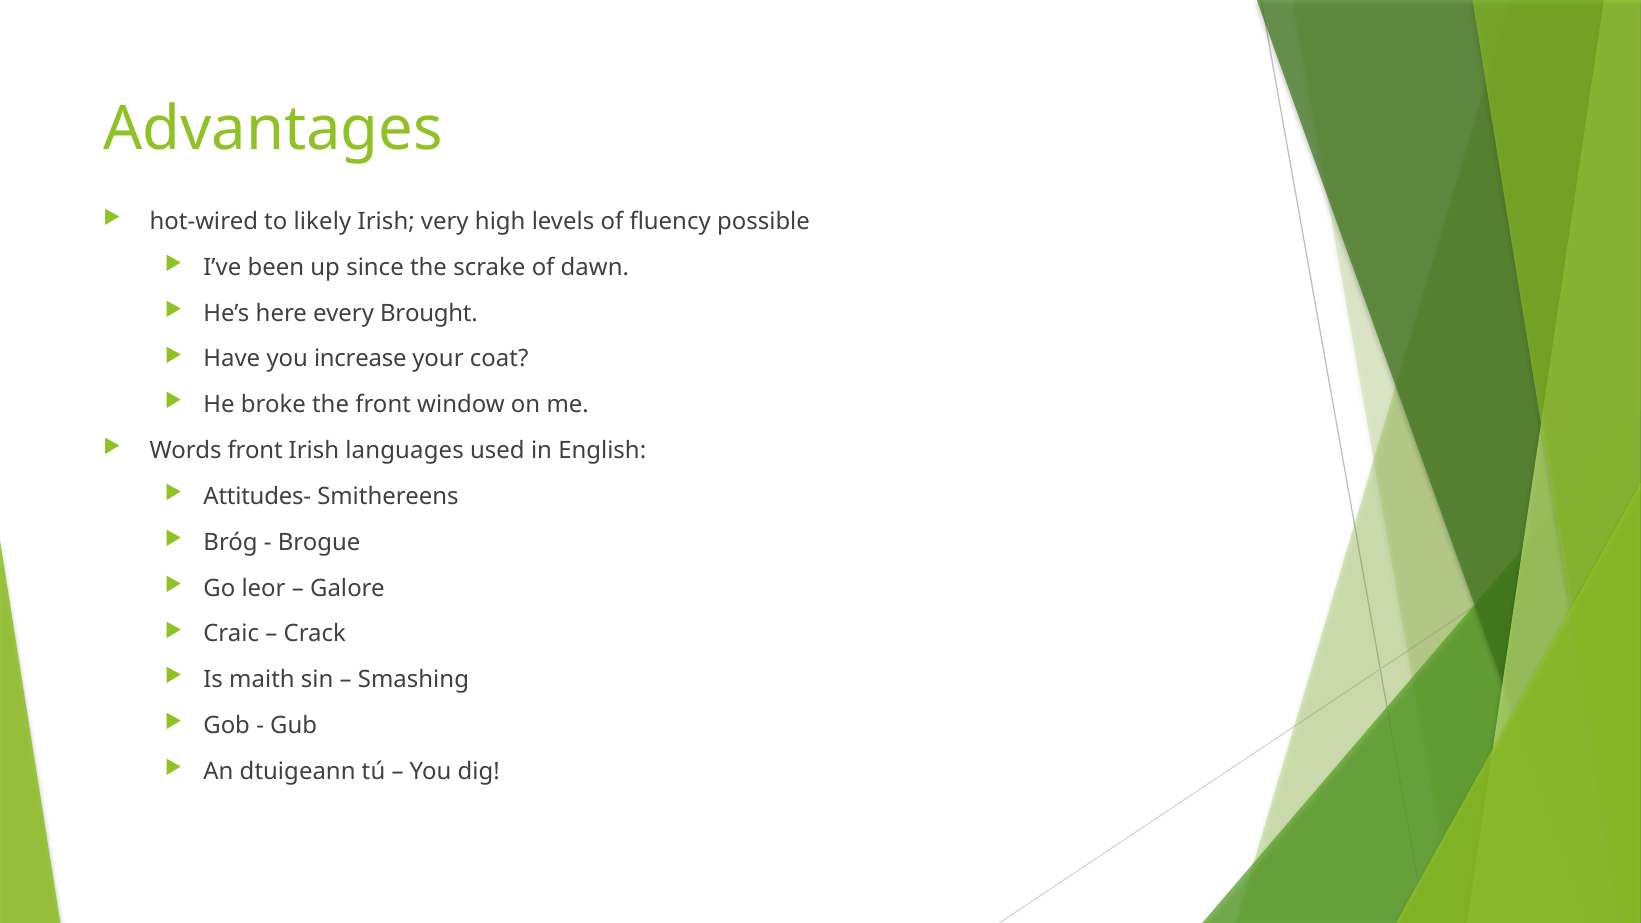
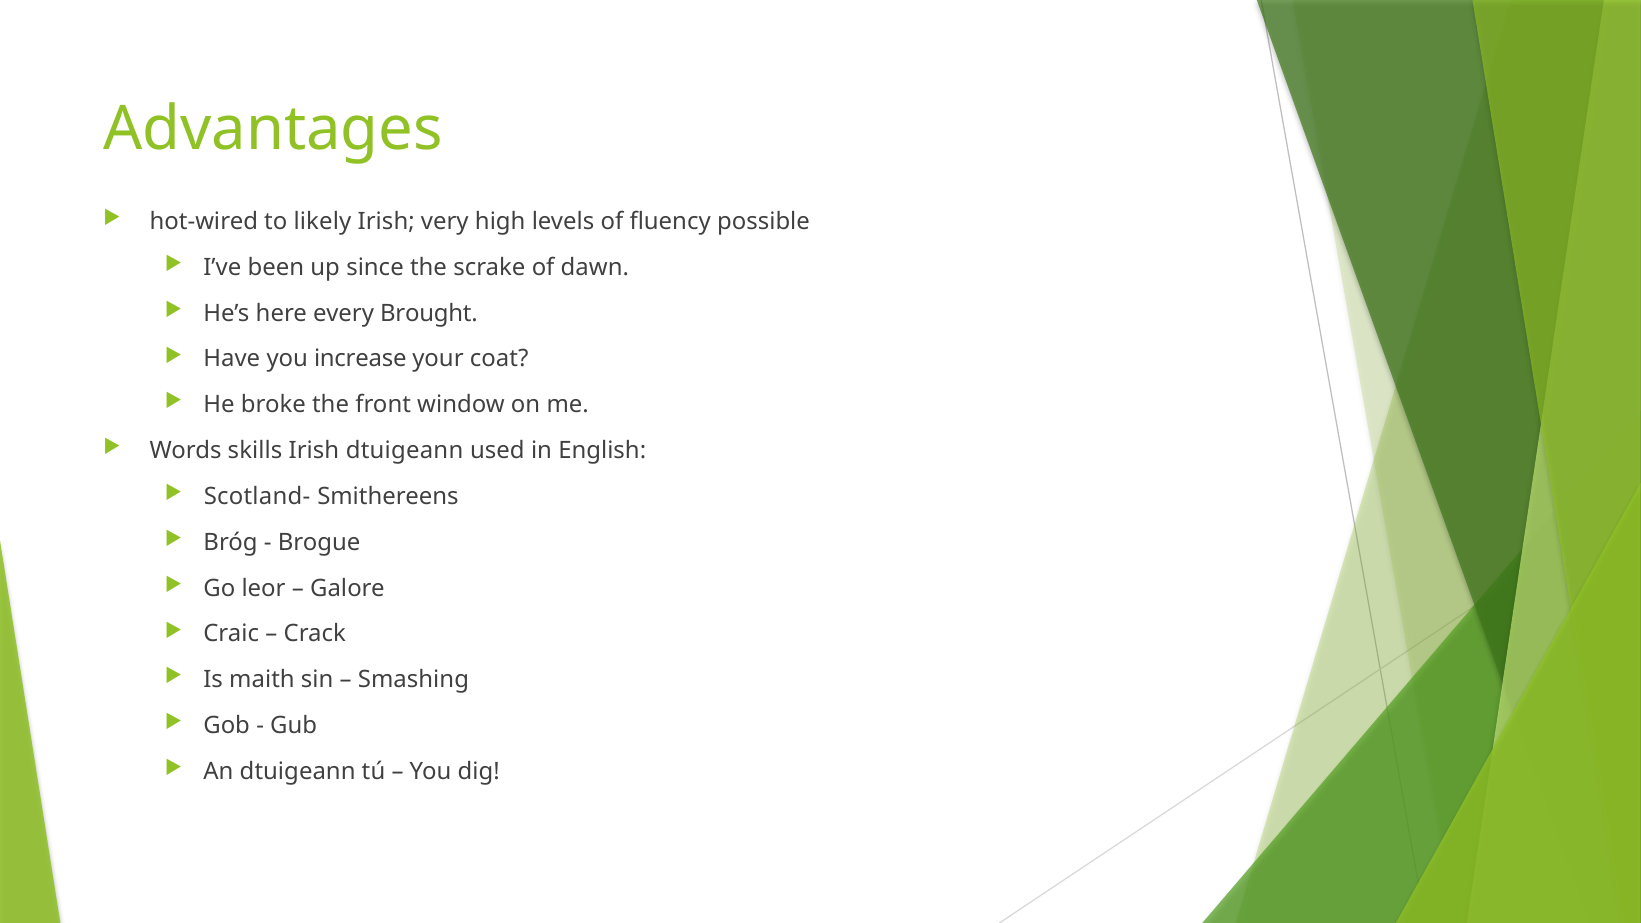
Words front: front -> skills (255, 451)
Irish languages: languages -> dtuigeann (405, 451)
Attitudes-: Attitudes- -> Scotland- (257, 497)
